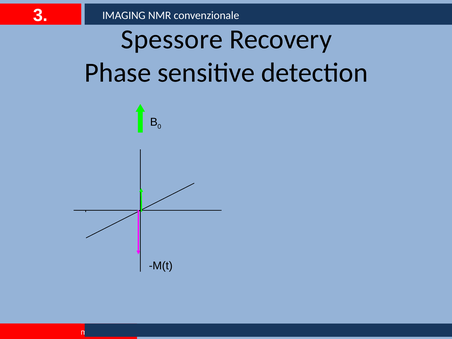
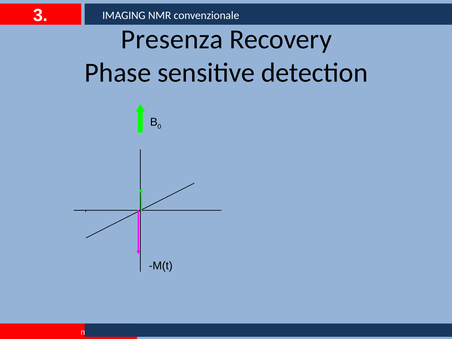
Spessore: Spessore -> Presenza (172, 40)
